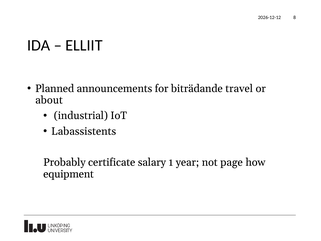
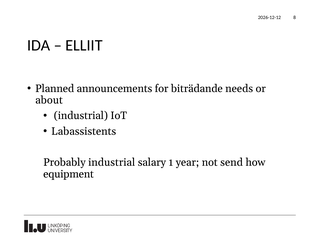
travel: travel -> needs (239, 88)
Probably certificate: certificate -> industrial (112, 162)
page: page -> send (232, 162)
